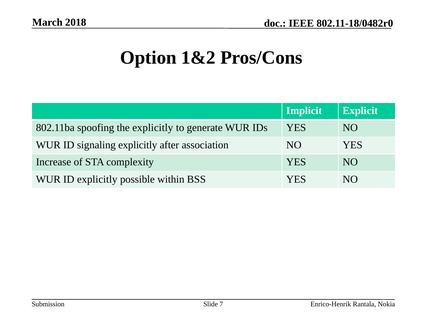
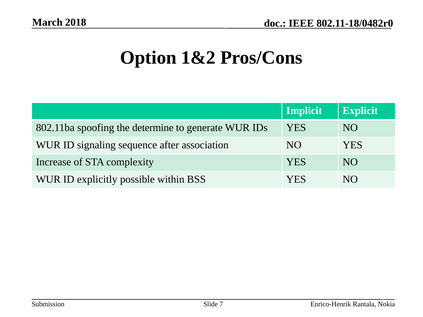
the explicitly: explicitly -> determine (153, 128)
signaling explicitly: explicitly -> sequence (138, 145)
